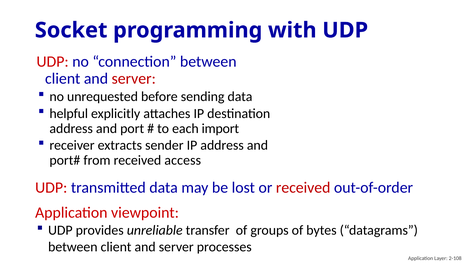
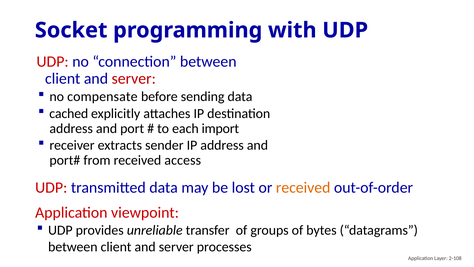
unrequested: unrequested -> compensate (102, 97)
helpful: helpful -> cached (69, 113)
received colour: red -> orange (303, 187)
